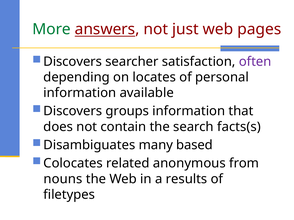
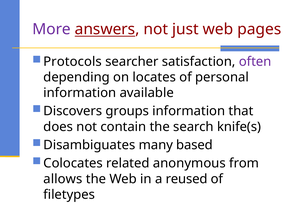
More colour: green -> purple (52, 29)
Discovers: Discovers -> Protocols (73, 62)
facts(s: facts(s -> knife(s (239, 127)
nouns: nouns -> allows (63, 179)
results: results -> reused (187, 179)
